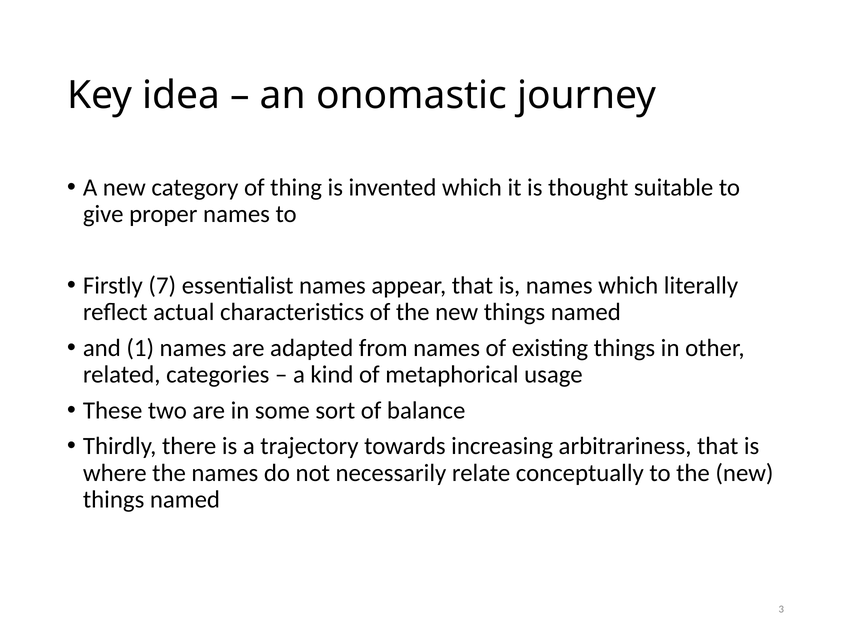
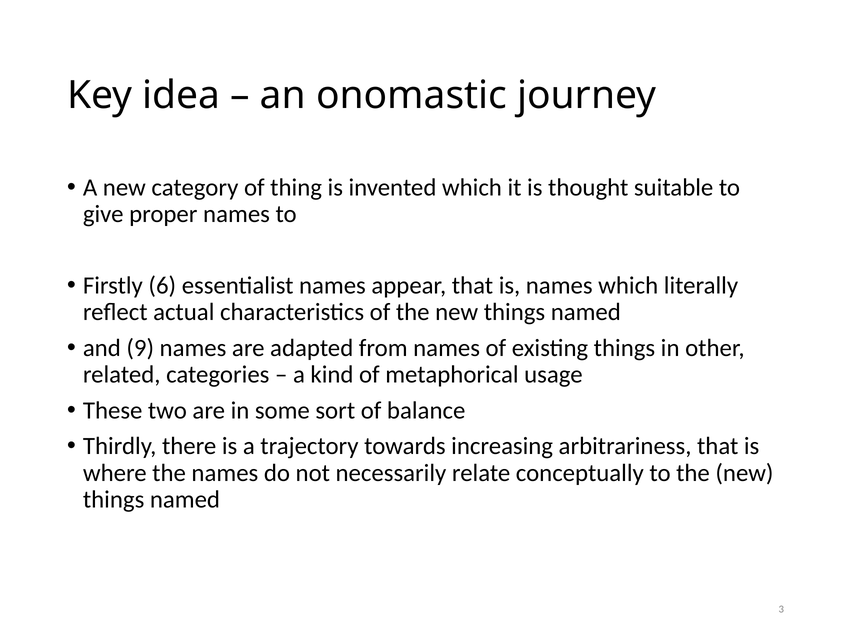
7: 7 -> 6 (162, 286)
1: 1 -> 9 (140, 348)
